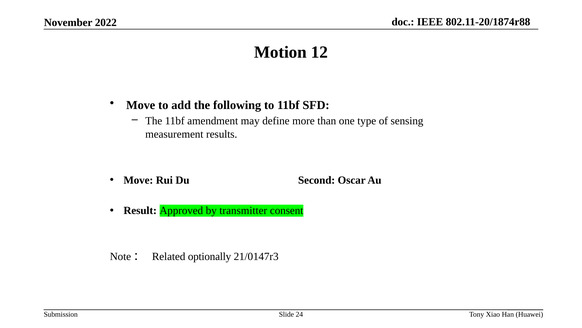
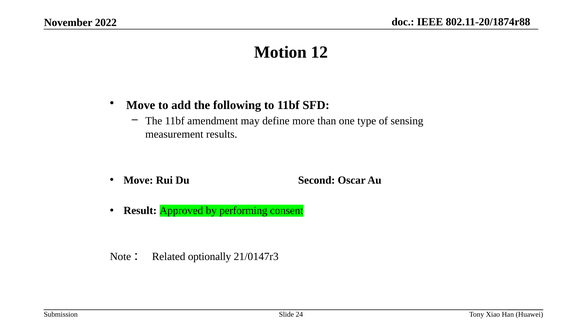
transmitter: transmitter -> performing (243, 210)
